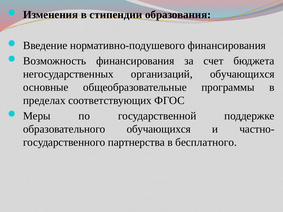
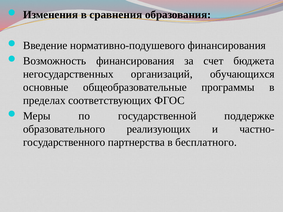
стипендии: стипендии -> сравнения (116, 15)
образовательного обучающихся: обучающихся -> реализующих (159, 129)
